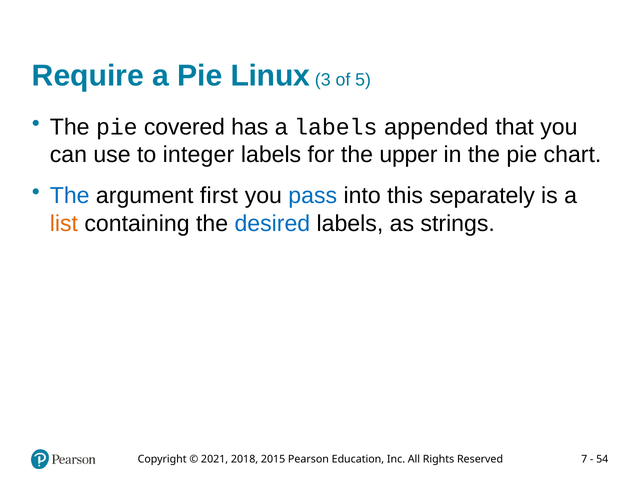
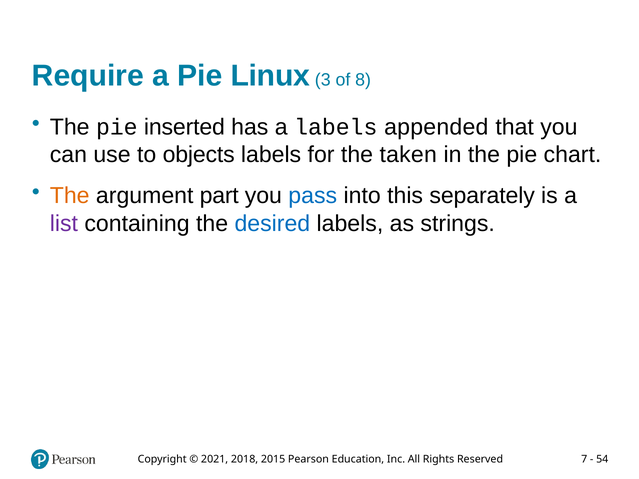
5: 5 -> 8 (363, 80)
covered: covered -> inserted (184, 127)
integer: integer -> objects (199, 155)
upper: upper -> taken (408, 155)
The colour: blue -> orange (70, 196)
first: first -> part (219, 196)
list colour: orange -> purple (64, 224)
